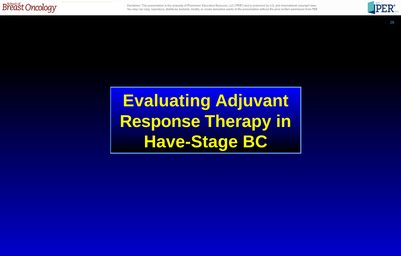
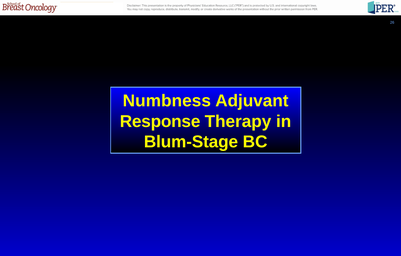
Evaluating: Evaluating -> Numbness (167, 101)
Have-Stage: Have-Stage -> Blum-Stage (191, 142)
